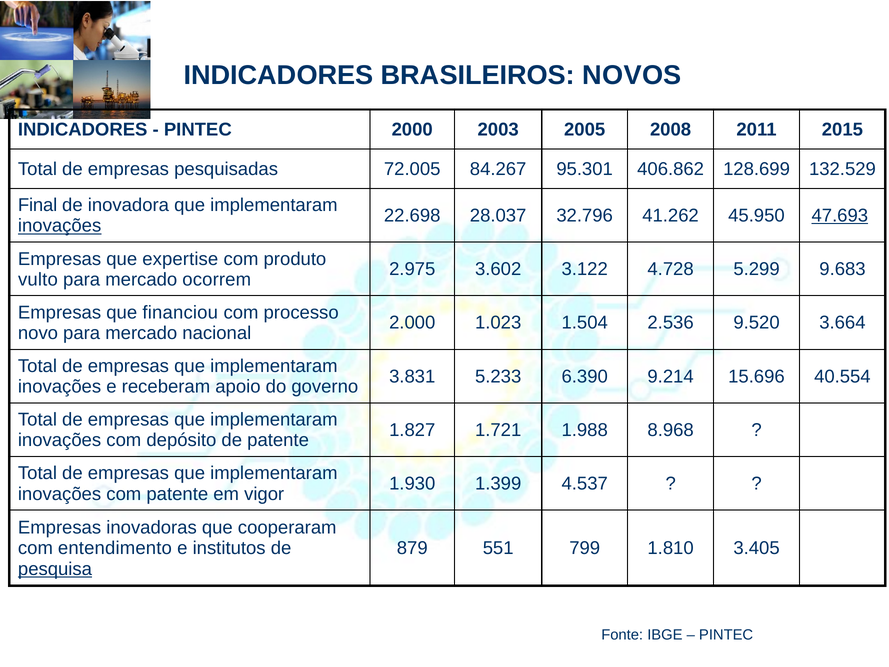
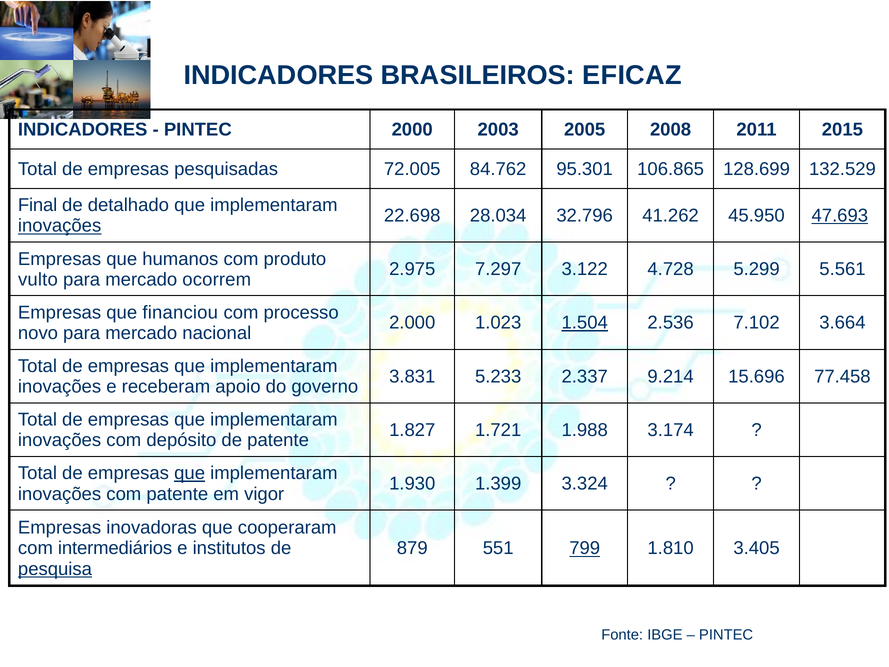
NOVOS: NOVOS -> EFICAZ (632, 75)
84.267: 84.267 -> 84.762 (498, 169)
406.862: 406.862 -> 106.865 (671, 169)
inovadora: inovadora -> detalhado (128, 205)
28.037: 28.037 -> 28.034 (498, 216)
expertise: expertise -> humanos (180, 259)
3.602: 3.602 -> 7.297 (498, 269)
9.683: 9.683 -> 5.561 (842, 269)
1.504 underline: none -> present (585, 323)
9.520: 9.520 -> 7.102 (757, 323)
6.390: 6.390 -> 2.337 (585, 376)
40.554: 40.554 -> 77.458 (842, 376)
8.968: 8.968 -> 3.174 (671, 430)
que underline: none -> present (190, 473)
4.537: 4.537 -> 3.324 (585, 483)
entendimento: entendimento -> intermediários (115, 548)
799 underline: none -> present (585, 548)
